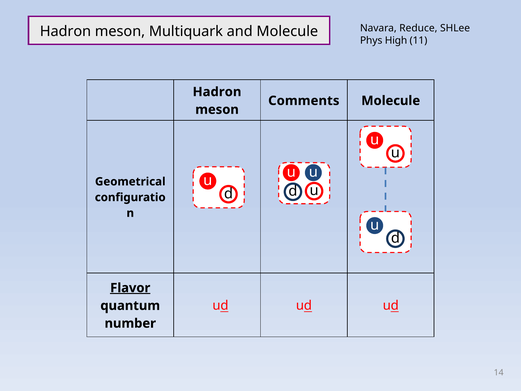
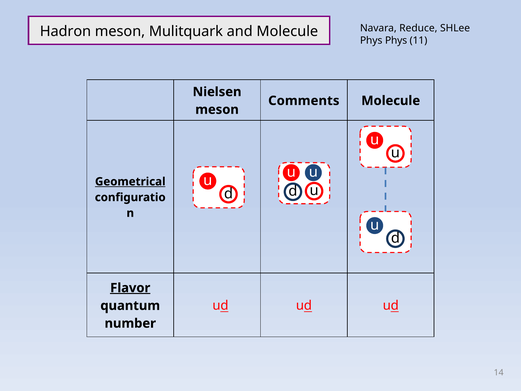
Multiquark: Multiquark -> Mulitquark (186, 31)
Phys High: High -> Phys (396, 40)
Hadron: Hadron -> Nielsen (217, 92)
Geometrical underline: none -> present (130, 182)
